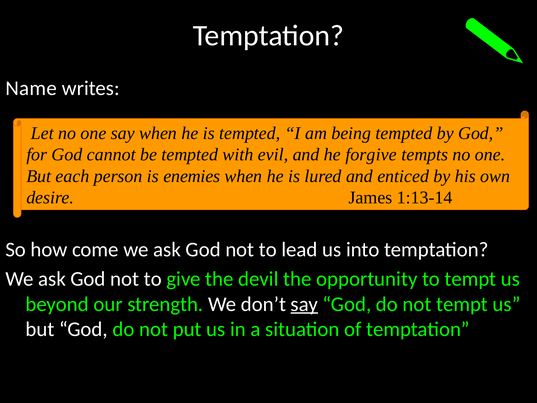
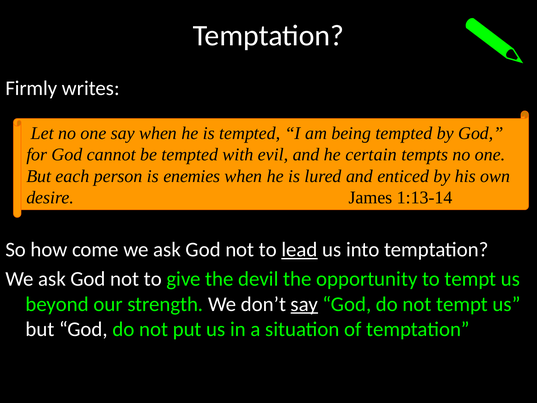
Name: Name -> Firmly (31, 88)
forgive: forgive -> certain (371, 155)
lead underline: none -> present (300, 250)
